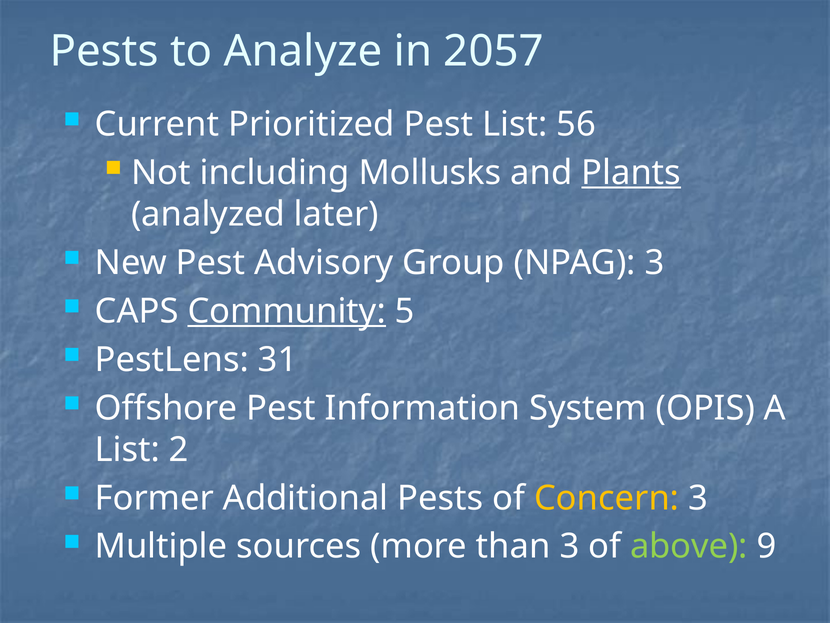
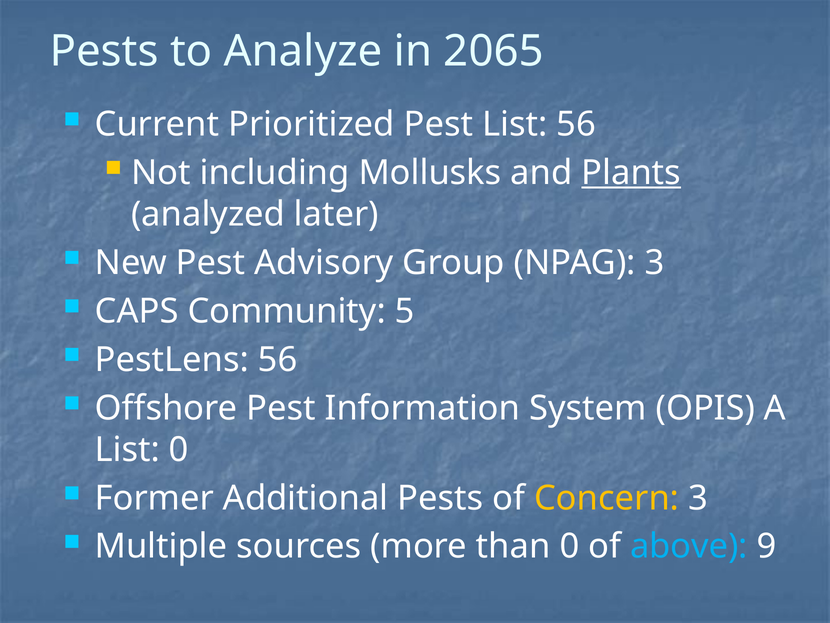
2057: 2057 -> 2065 (494, 51)
Community underline: present -> none (287, 311)
PestLens 31: 31 -> 56 (278, 359)
List 2: 2 -> 0 (179, 449)
than 3: 3 -> 0 (569, 546)
above colour: light green -> light blue (689, 546)
